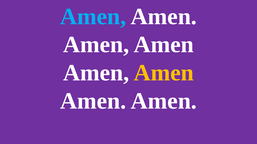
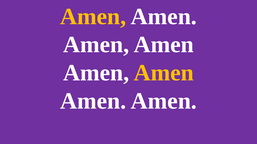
Amen colour: light blue -> yellow (93, 17)
